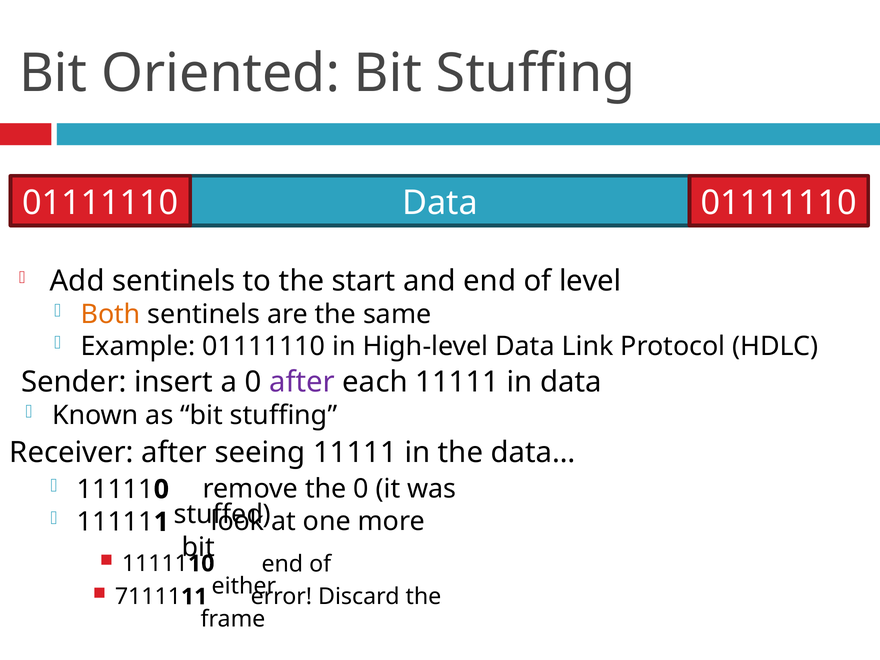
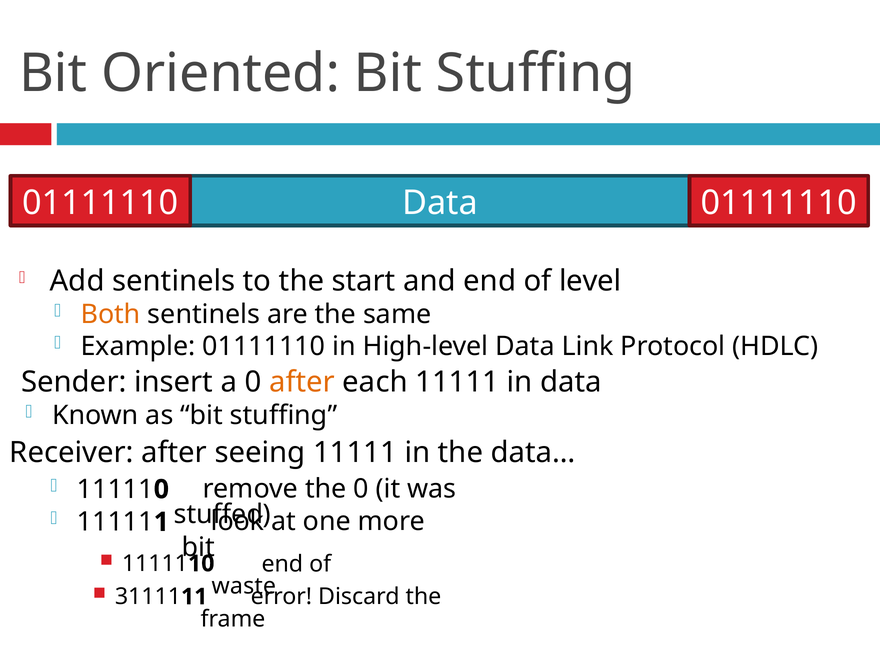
after colour: purple -> orange (302, 382)
either: either -> waste (244, 586)
71111: 71111 -> 31111 (148, 597)
